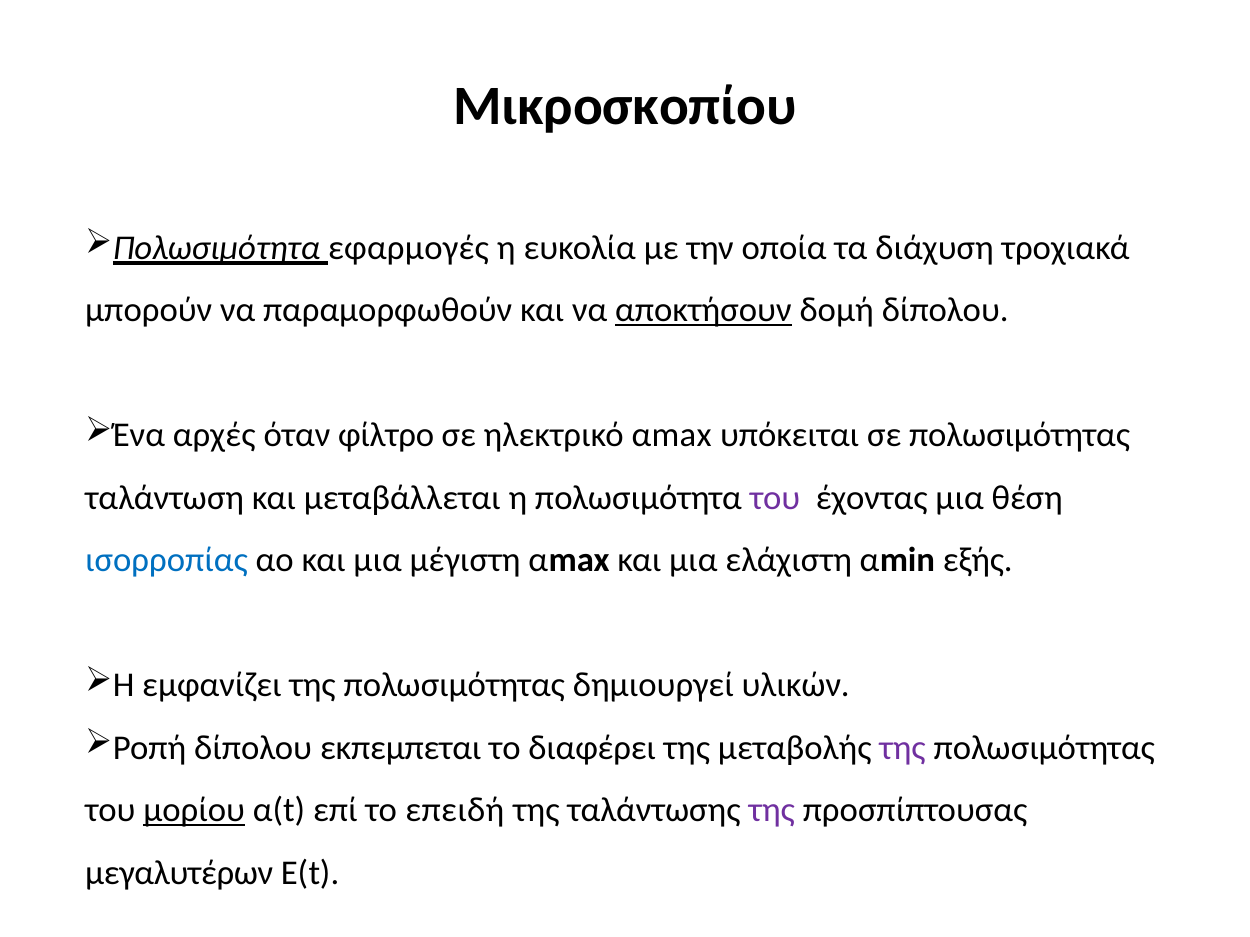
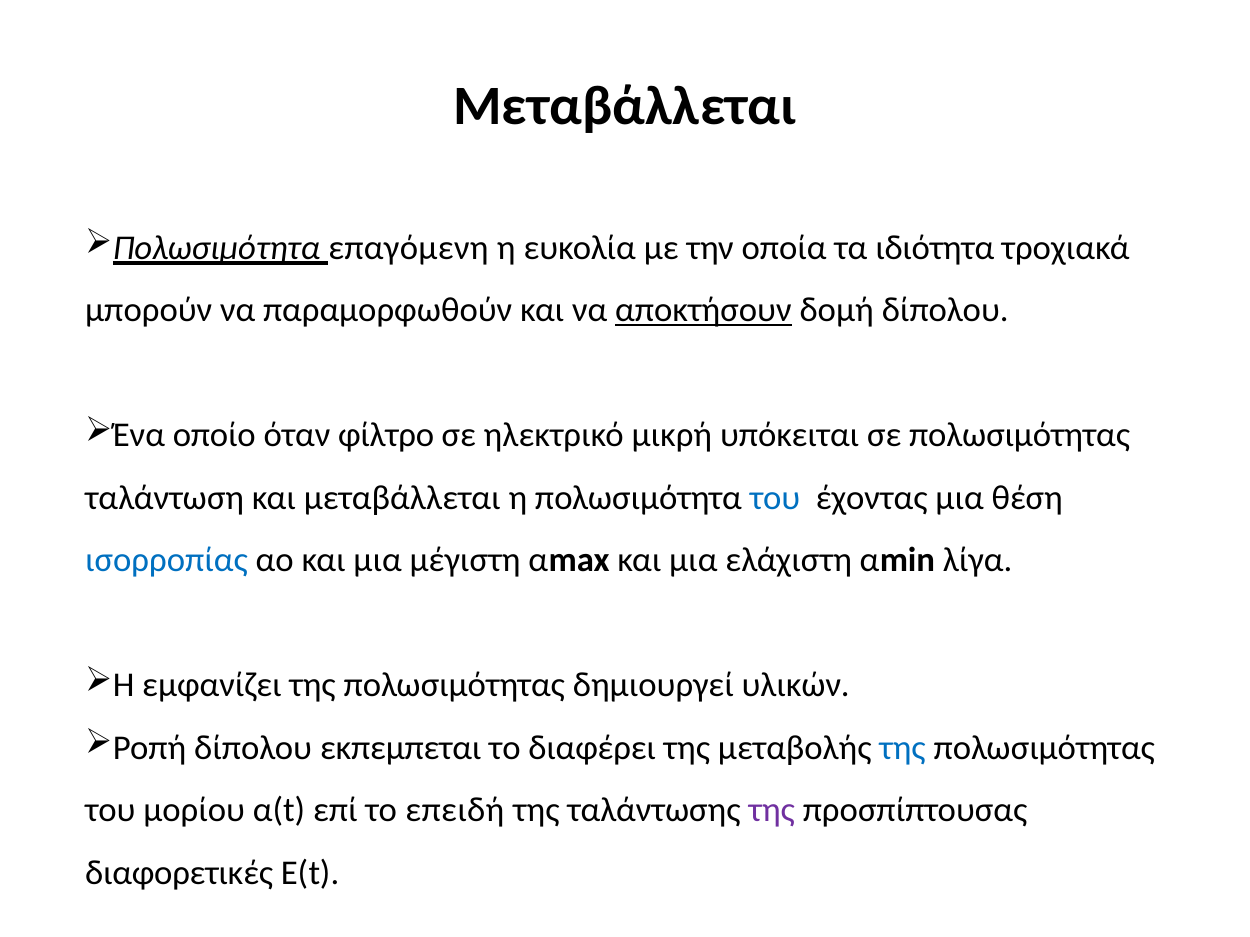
Μικροσκοπίου: Μικροσκοπίου -> Μεταβάλλεται (625, 106)
εφαρμογές: εφαρμογές -> επαγόμενη (408, 248)
διάχυση: διάχυση -> ιδιότητα (935, 248)
αρχές: αρχές -> οποίο (214, 436)
ηλεκτρικό αmax: αmax -> μικρή (672, 436)
του colour: purple -> blue (775, 498)
εξής: εξής -> λίγα (978, 561)
της colour: purple -> blue (903, 748)
μορίου underline: present -> none (194, 811)
μεγαλυτέρων: μεγαλυτέρων -> διαφορετικές (179, 873)
